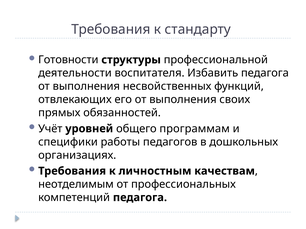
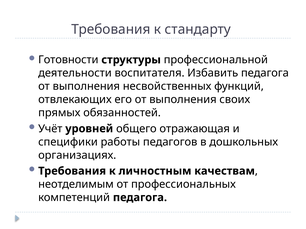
программам: программам -> отражающая (195, 129)
